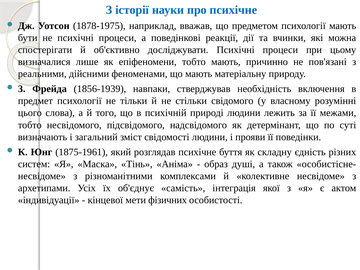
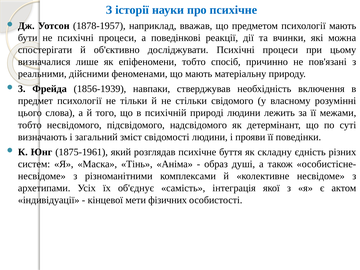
1878-1975: 1878-1975 -> 1878-1957 (99, 26)
тобто мають: мають -> спосіб (226, 62)
